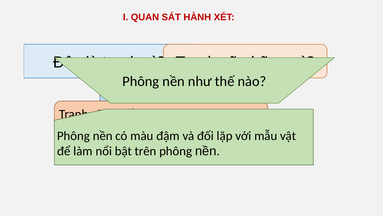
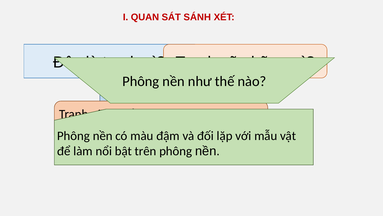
HÀNH: HÀNH -> SÁNH (197, 17)
